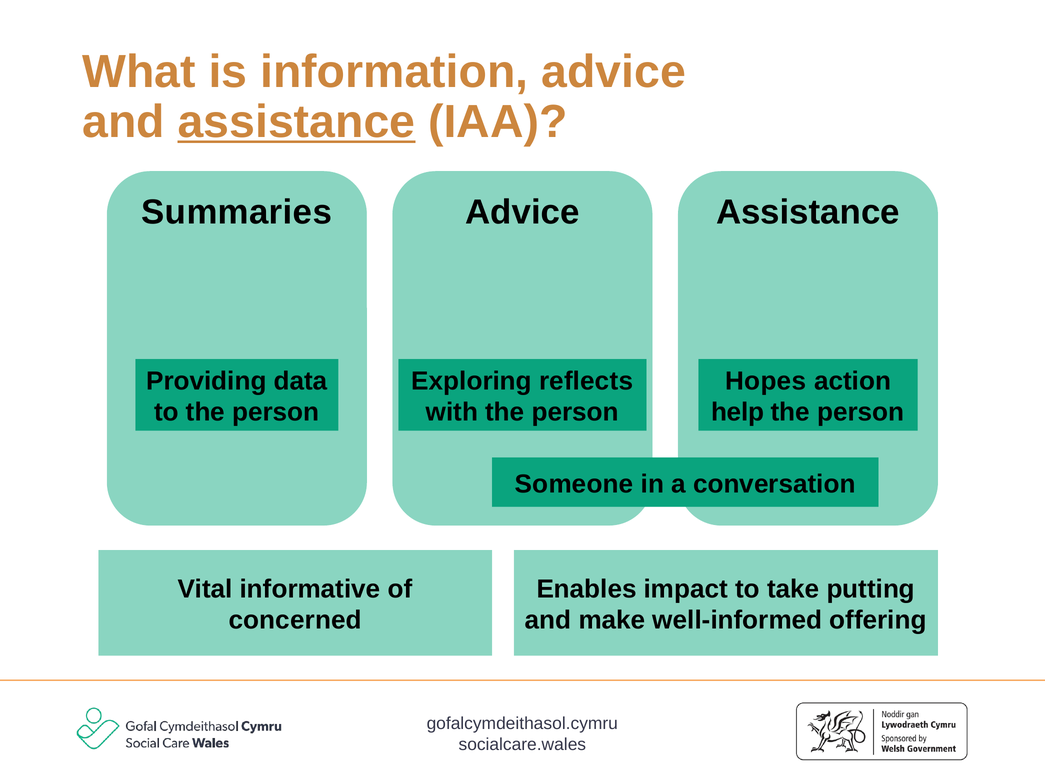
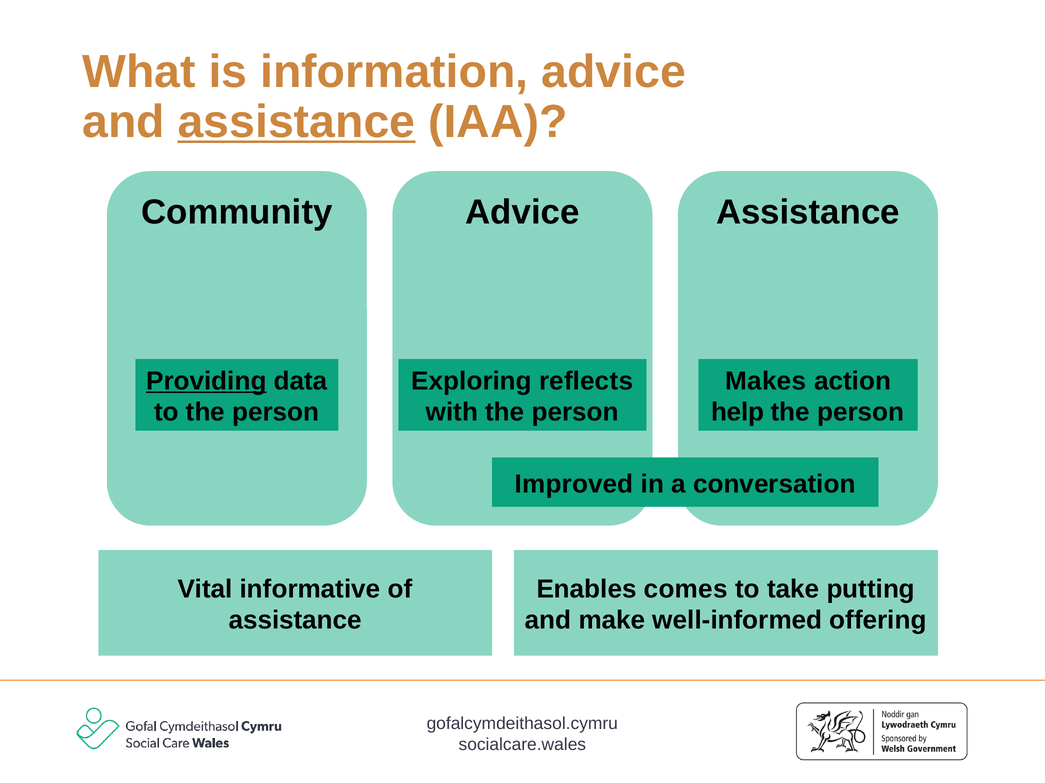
Summaries: Summaries -> Community (237, 213)
Providing underline: none -> present (206, 381)
Hopes: Hopes -> Makes (766, 381)
Someone: Someone -> Improved (574, 484)
impact: impact -> comes (686, 590)
concerned: concerned -> assistance (295, 621)
